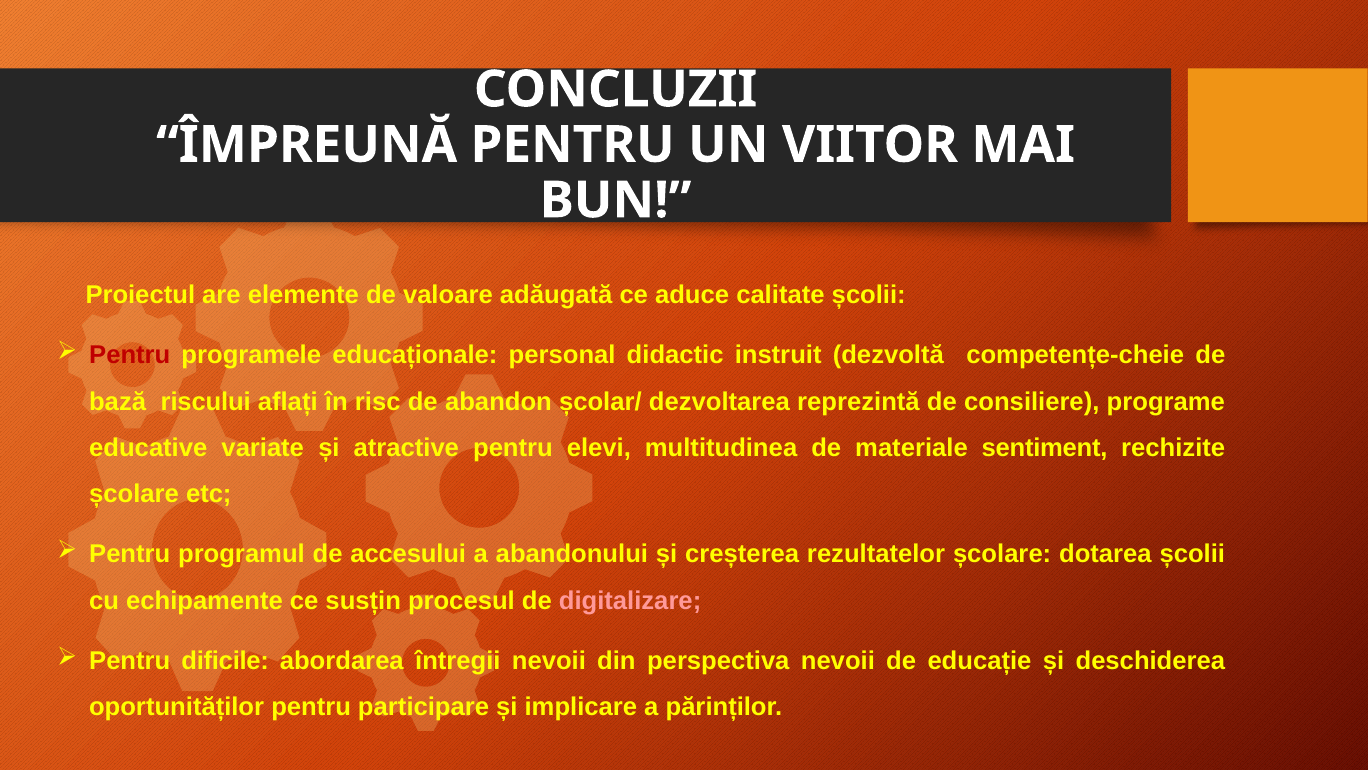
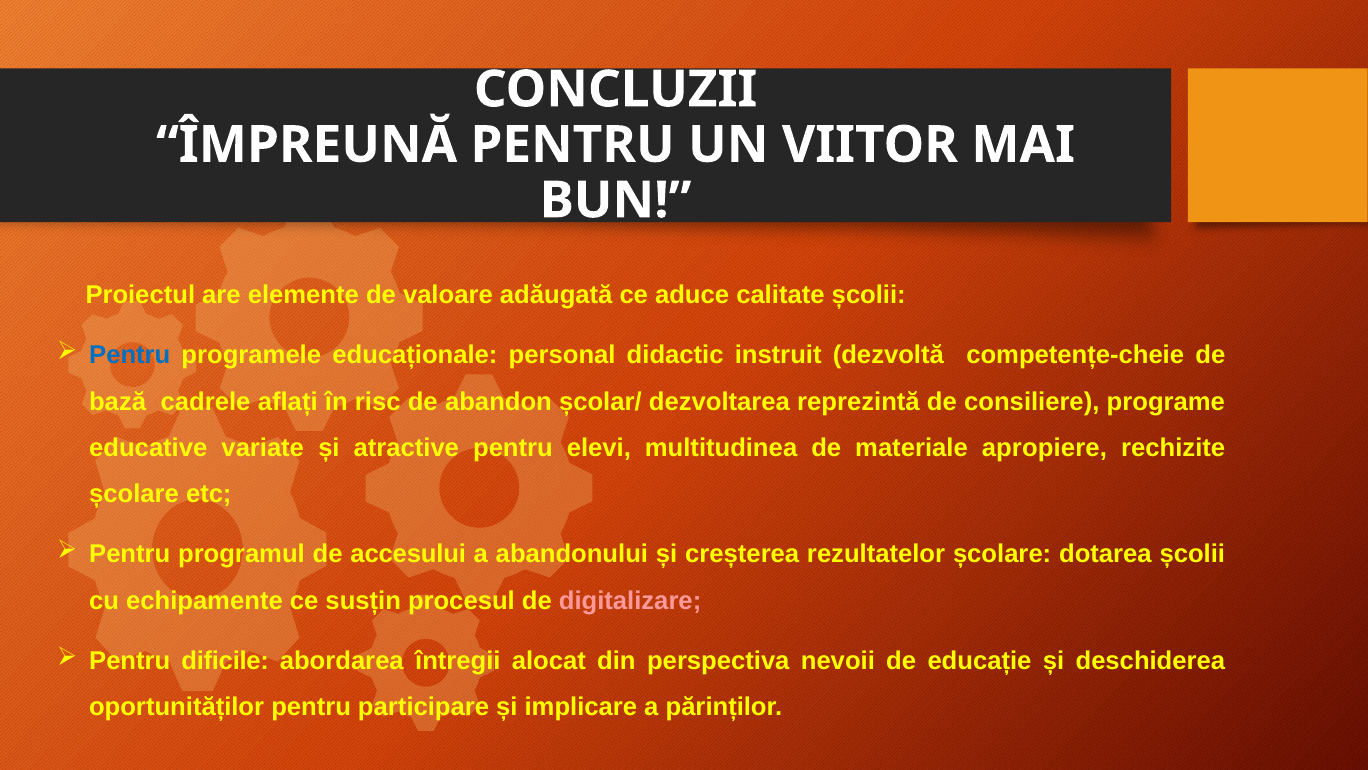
Pentru colour: red -> blue (130, 355)
riscului: riscului -> cadrele (206, 401)
sentiment: sentiment -> apropiere (1044, 447)
întregii nevoii: nevoii -> alocat (549, 661)
